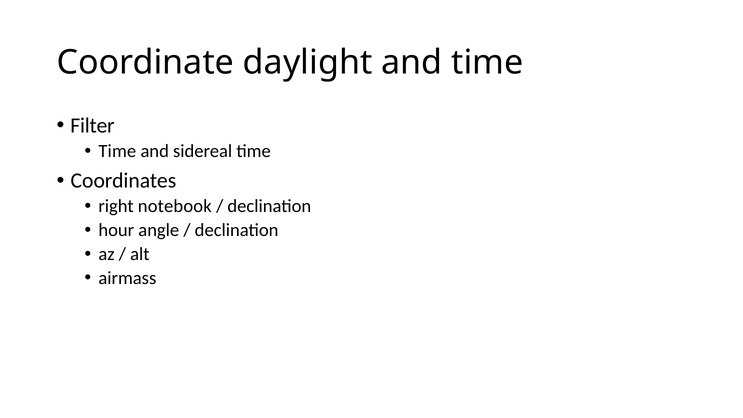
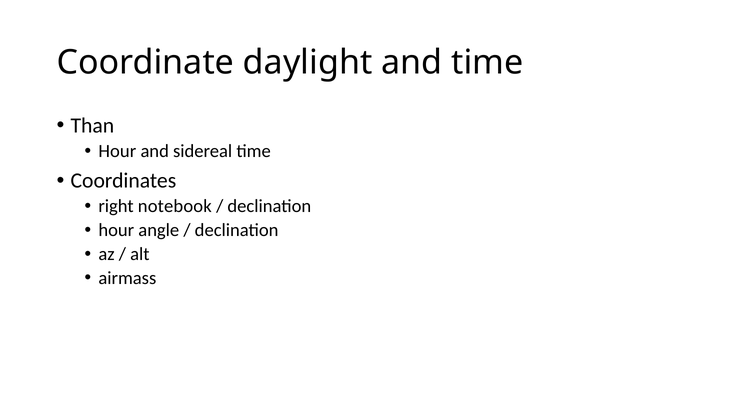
Filter: Filter -> Than (92, 126)
Time: Time -> Hour (117, 151)
